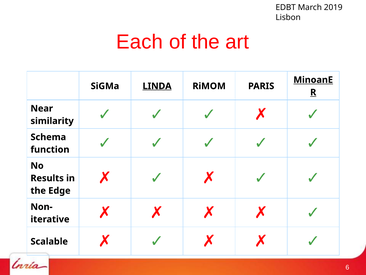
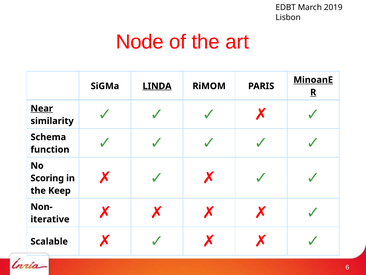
Each: Each -> Node (140, 42)
Near underline: none -> present (42, 108)
Results: Results -> Scoring (47, 178)
Edge: Edge -> Keep (59, 190)
